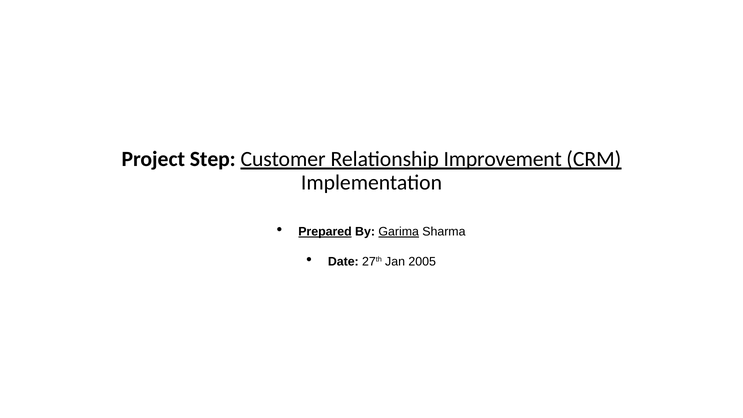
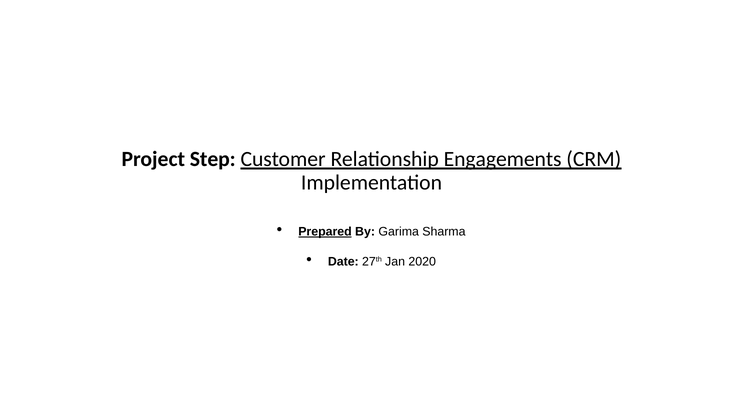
Improvement: Improvement -> Engagements (503, 159)
Garima underline: present -> none (399, 232)
2005: 2005 -> 2020 (422, 261)
